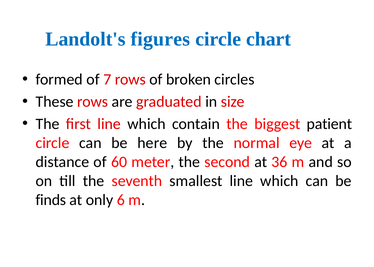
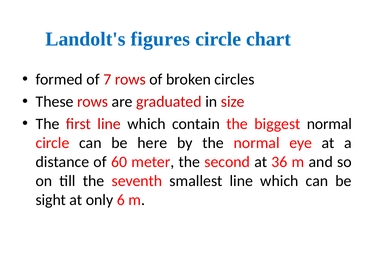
biggest patient: patient -> normal (329, 124)
finds: finds -> sight (51, 200)
